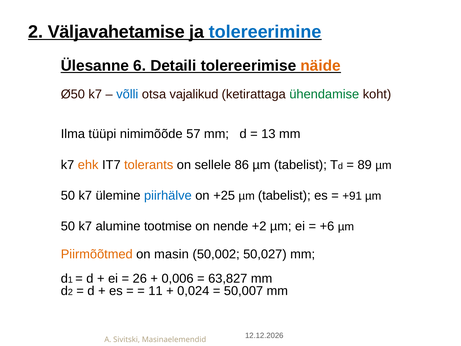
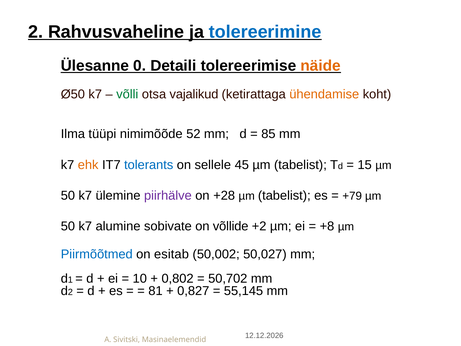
Väljavahetamise: Väljavahetamise -> Rahvusvaheline (116, 32)
6: 6 -> 0 (140, 66)
võlli colour: blue -> green (127, 94)
ühendamise colour: green -> orange (324, 94)
57: 57 -> 52 (193, 134)
13: 13 -> 85 (268, 134)
tolerants colour: orange -> blue (149, 165)
86: 86 -> 45 (242, 165)
89: 89 -> 15 (365, 165)
piirhälve colour: blue -> purple (168, 195)
+25: +25 -> +28 (224, 195)
+91: +91 -> +79 (352, 196)
tootmise: tootmise -> sobivate (168, 226)
nende: nende -> võllide (231, 226)
+6: +6 -> +8 (327, 226)
Piirmõõtmed colour: orange -> blue (97, 254)
masin: masin -> esitab (171, 254)
26: 26 -> 10 (140, 279)
0,006: 0,006 -> 0,802 (178, 279)
63,827: 63,827 -> 50,702 (228, 279)
11: 11 -> 81 (156, 291)
0,024: 0,024 -> 0,827 (193, 291)
50,007: 50,007 -> 55,145 (243, 291)
